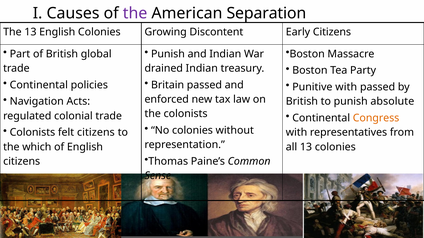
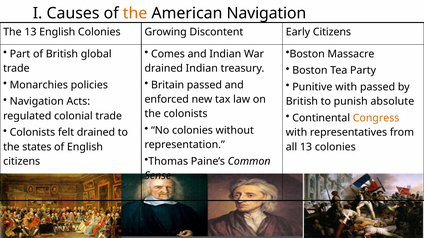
the colour: purple -> orange (135, 13)
American Separation: Separation -> Navigation (266, 13)
Punish: Punish -> Comes (168, 54)
Continental: Continental -> Monarchies (39, 85)
felt citizens: citizens -> drained (96, 133)
which: which -> states (37, 147)
